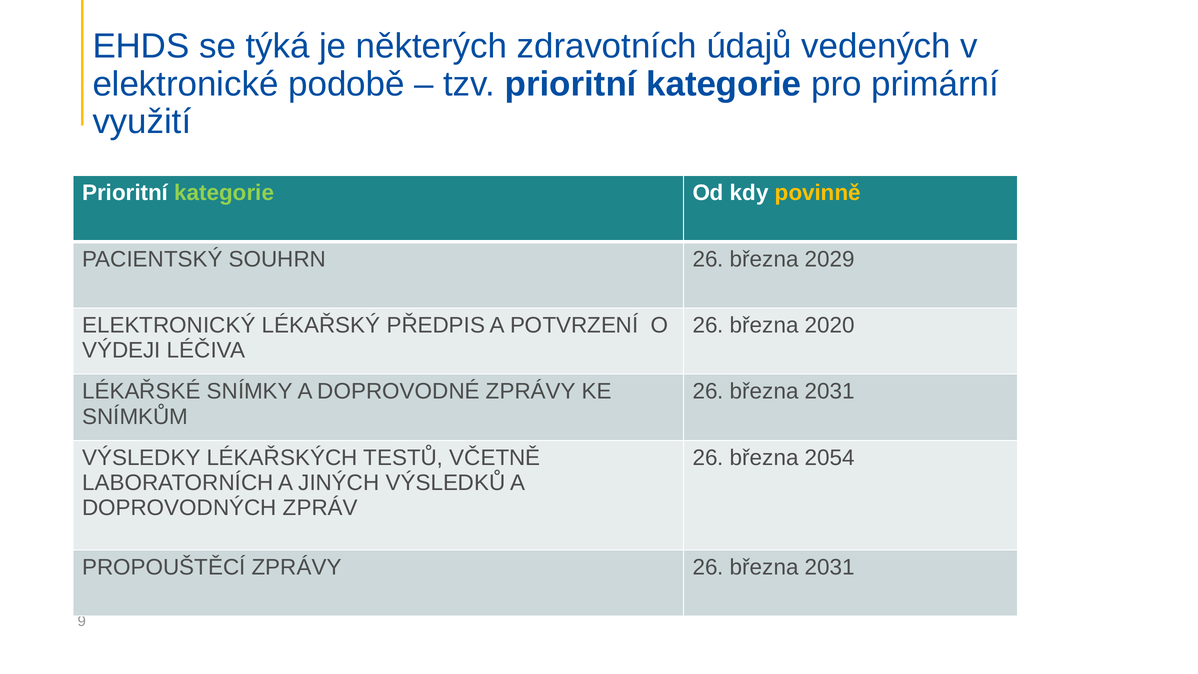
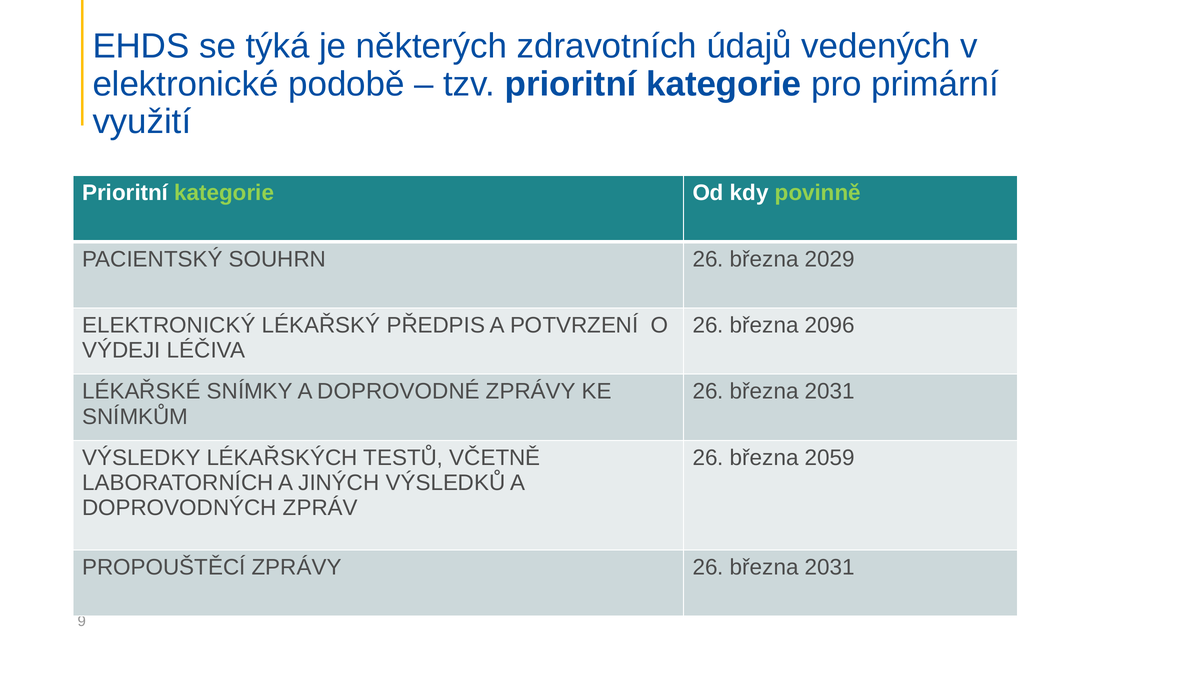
povinně colour: yellow -> light green (818, 193)
2020: 2020 -> 2096 (830, 325)
2054: 2054 -> 2059 (830, 458)
